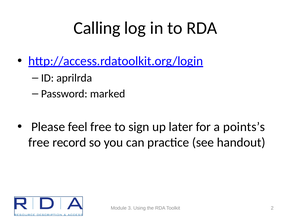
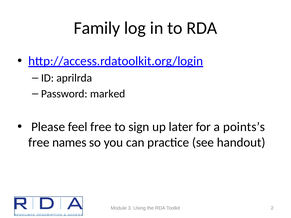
Calling: Calling -> Family (97, 28)
record: record -> names (69, 143)
